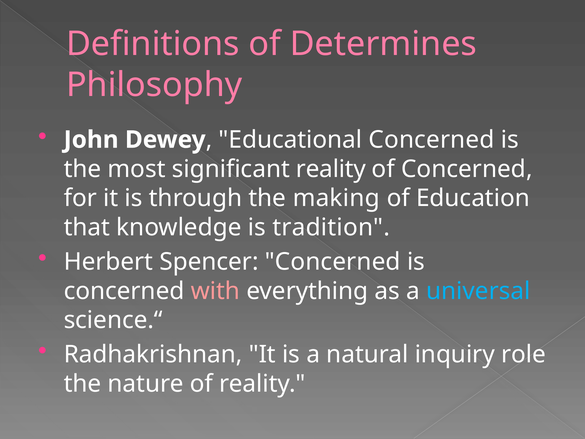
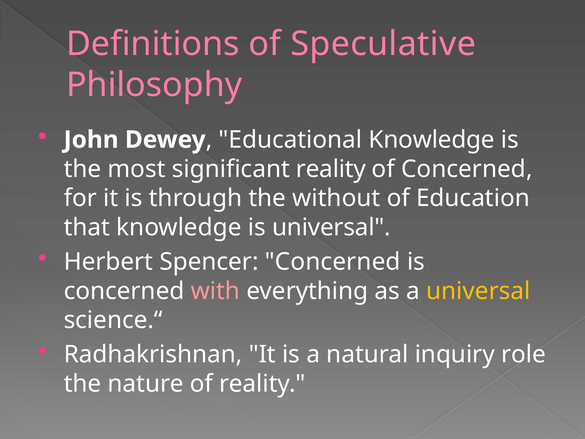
Determines: Determines -> Speculative (383, 44)
Educational Concerned: Concerned -> Knowledge (432, 140)
making: making -> without (336, 198)
is tradition: tradition -> universal (331, 227)
universal colour: light blue -> yellow (478, 291)
